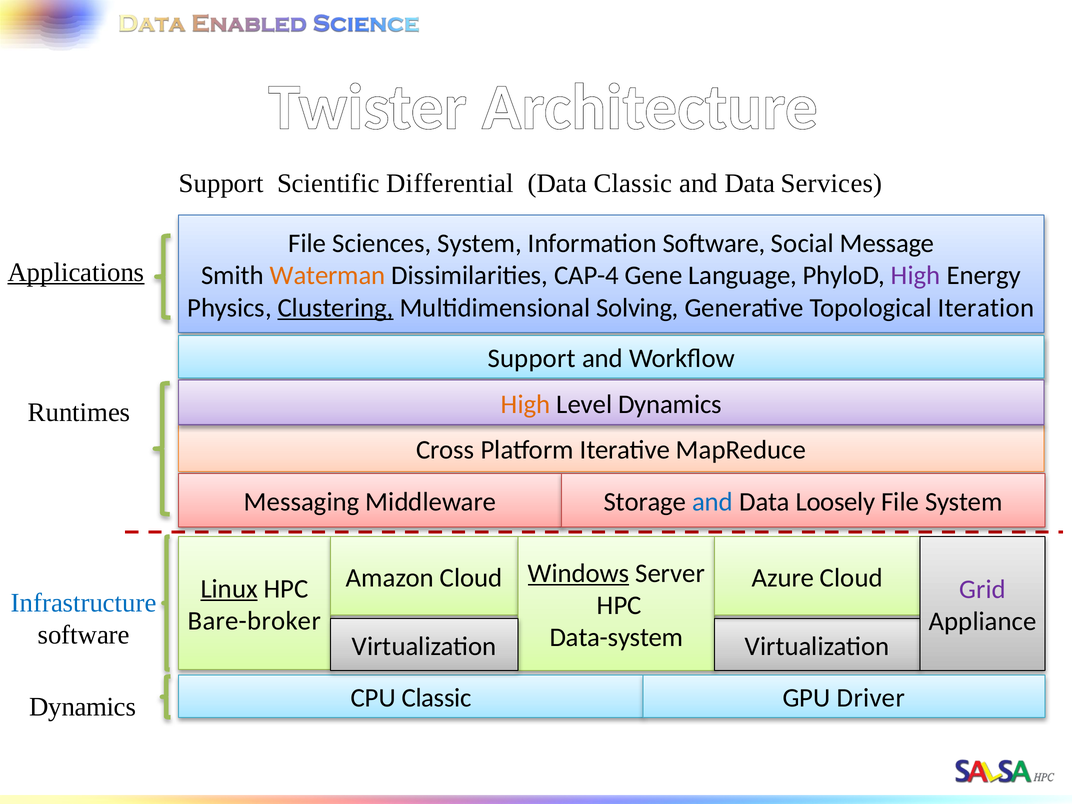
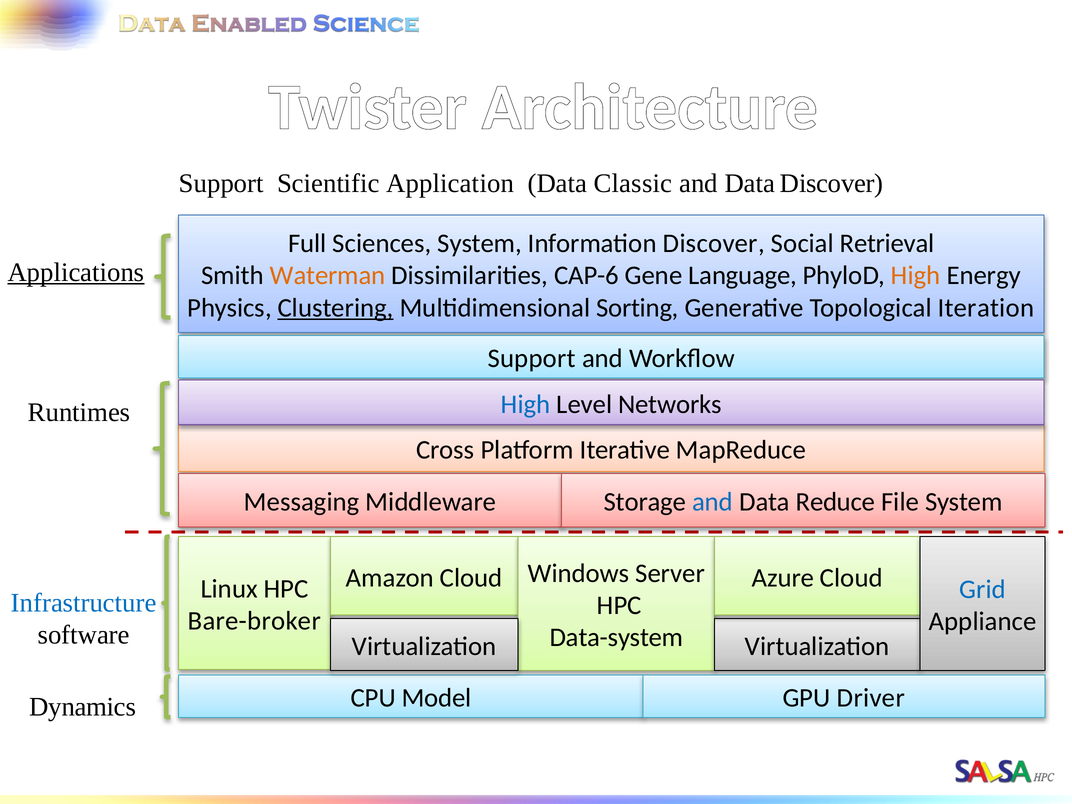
Differential: Differential -> Application (450, 184)
Data Services: Services -> Discover (832, 184)
File: File -> Full (307, 243)
Information Software: Software -> Discover (714, 243)
Message: Message -> Retrieval (887, 243)
CAP-4: CAP-4 -> CAP-6 (587, 276)
High colour: purple -> orange (916, 276)
Solving: Solving -> Sorting (637, 308)
High colour: orange -> blue (526, 404)
Level Dynamics: Dynamics -> Networks (670, 404)
Loosely: Loosely -> Reduce (835, 502)
Windows underline: present -> none (579, 573)
Linux underline: present -> none (229, 589)
Grid colour: purple -> blue (983, 589)
CPU Classic: Classic -> Model (437, 698)
